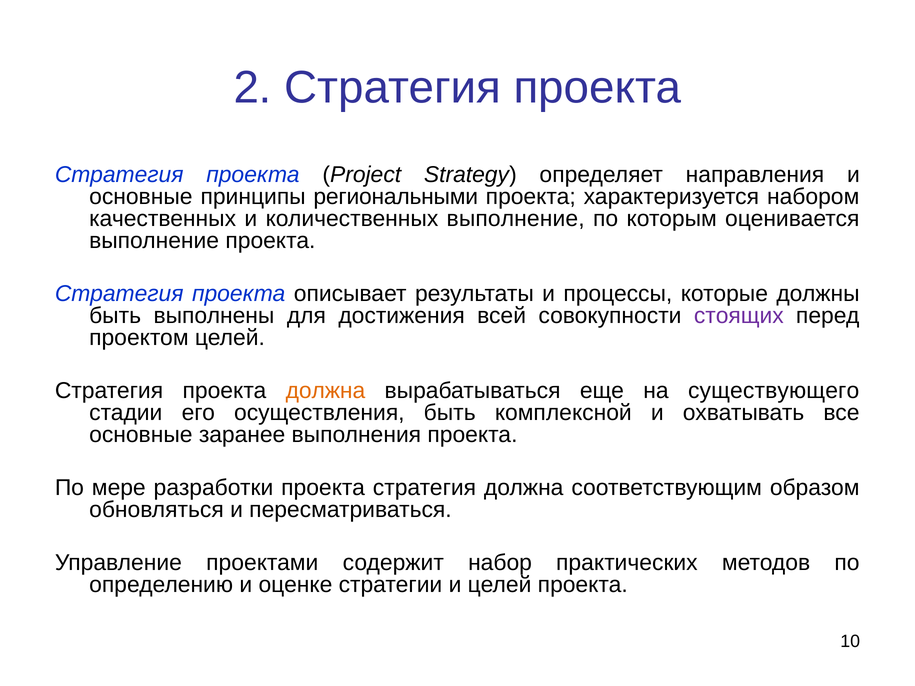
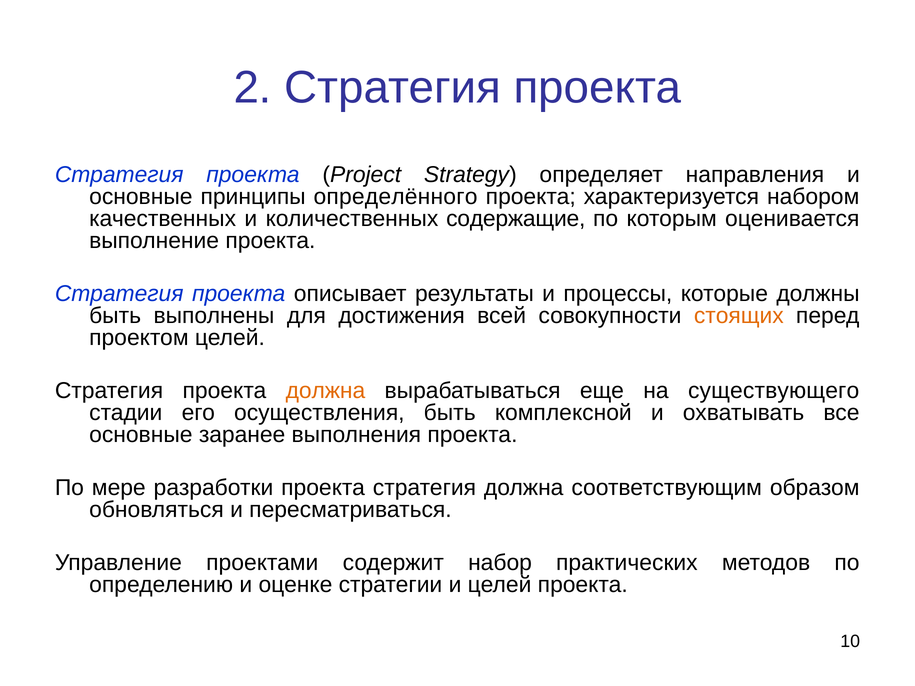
региональными: региональными -> определённого (396, 197)
количественных выполнение: выполнение -> содержащие (516, 219)
стоящих colour: purple -> orange (739, 316)
